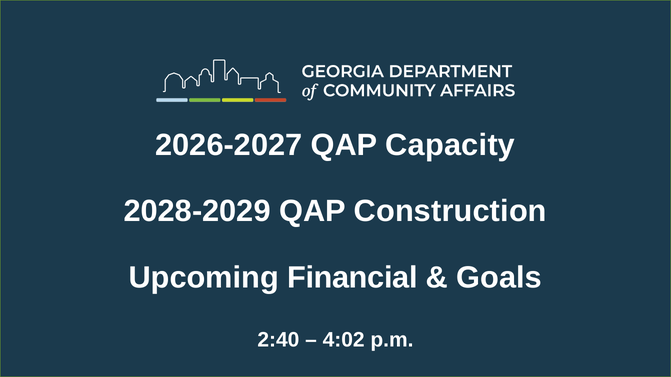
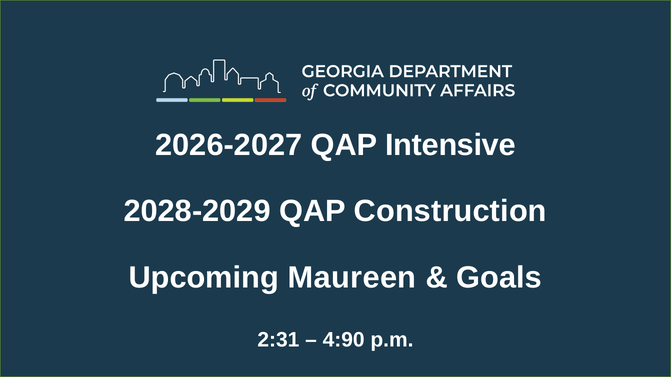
Capacity: Capacity -> Intensive (451, 145)
Financial: Financial -> Maureen (352, 278)
2:40: 2:40 -> 2:31 (278, 340)
4:02: 4:02 -> 4:90 (344, 340)
